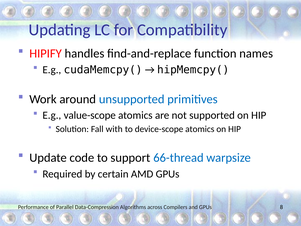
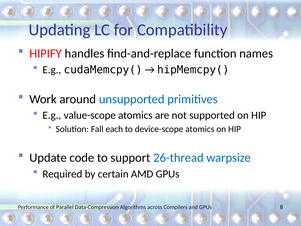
with: with -> each (114, 129)
66-thread: 66-thread -> 26-thread (178, 158)
